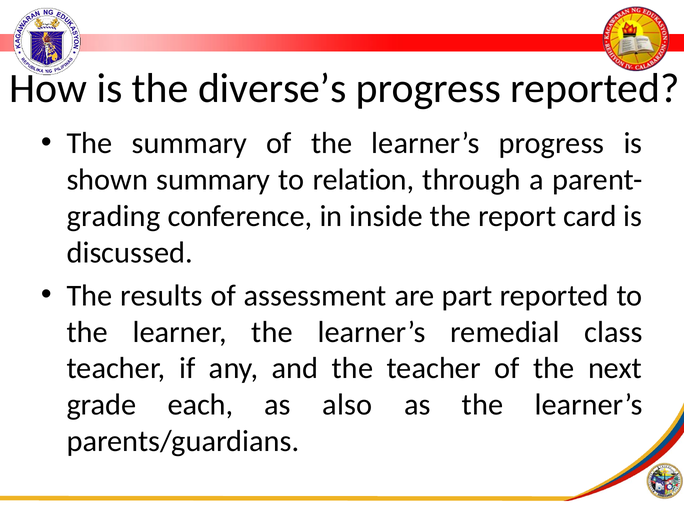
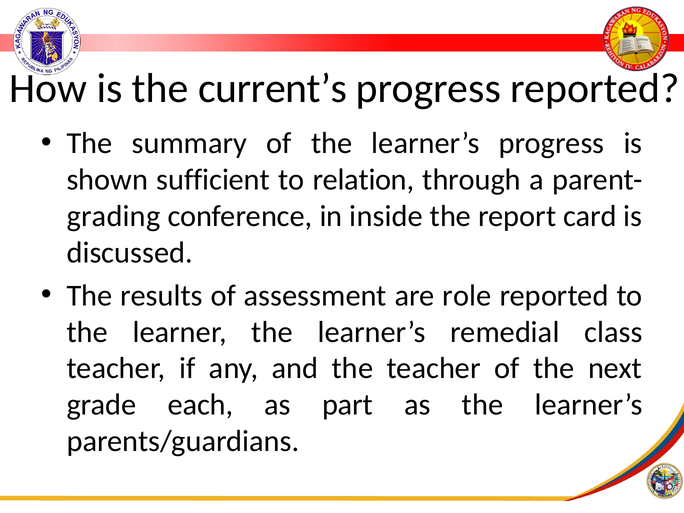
diverse’s: diverse’s -> current’s (272, 88)
shown summary: summary -> sufficient (213, 180)
part: part -> role (467, 295)
also: also -> part (348, 405)
